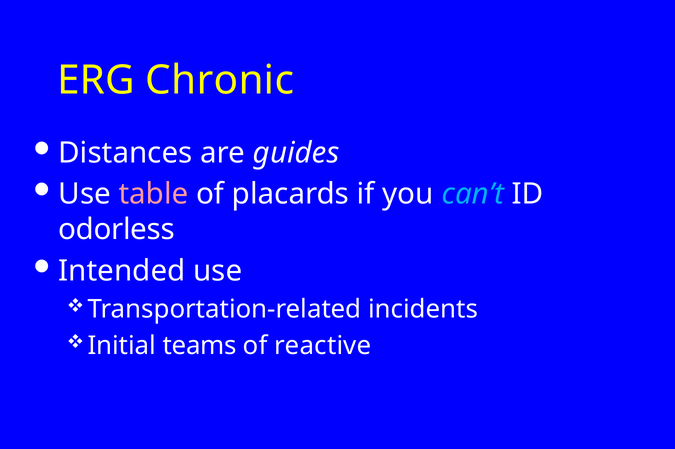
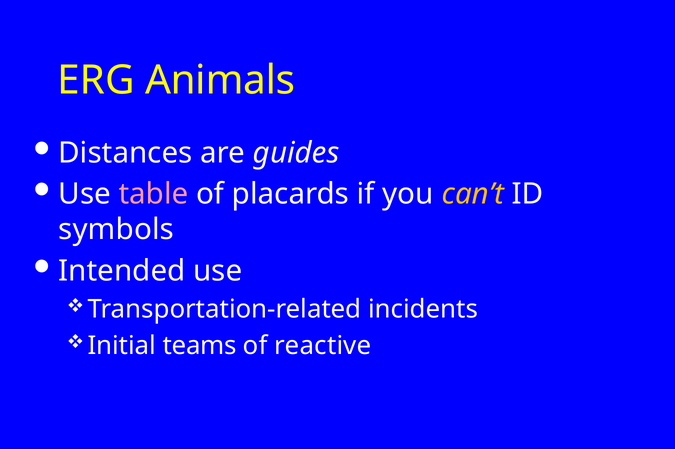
Chronic: Chronic -> Animals (220, 80)
can’t colour: light blue -> yellow (473, 194)
odorless: odorless -> symbols (116, 230)
